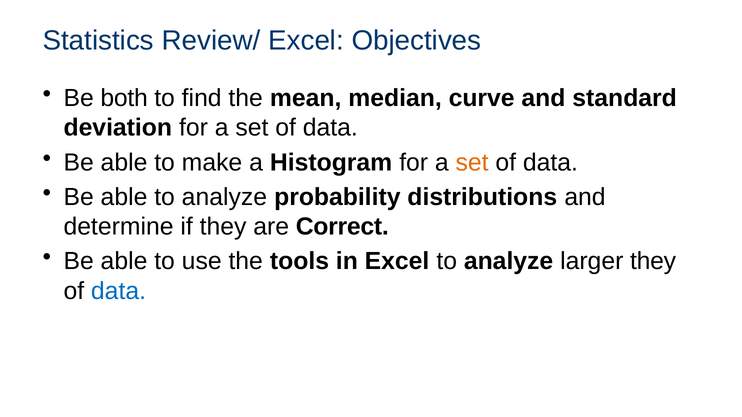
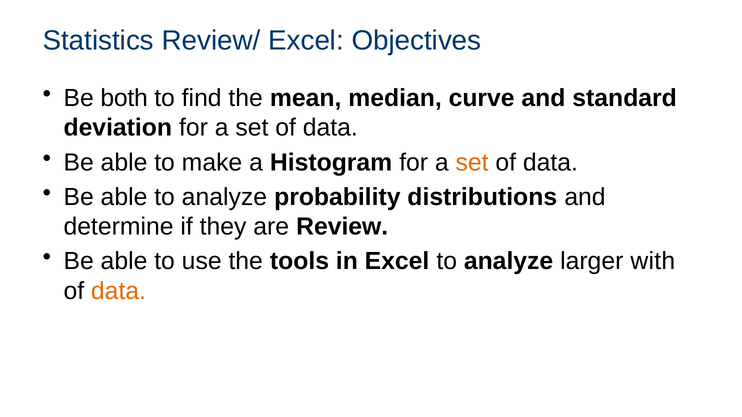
Correct: Correct -> Review (342, 227)
larger they: they -> with (653, 261)
data colour: blue -> orange (118, 291)
